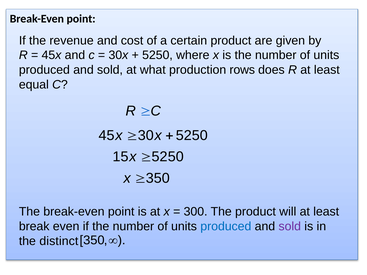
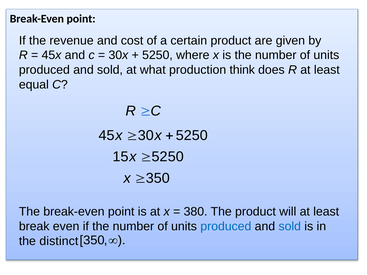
rows: rows -> think (242, 70)
300: 300 -> 380 (196, 212)
sold colour: purple -> blue (290, 227)
